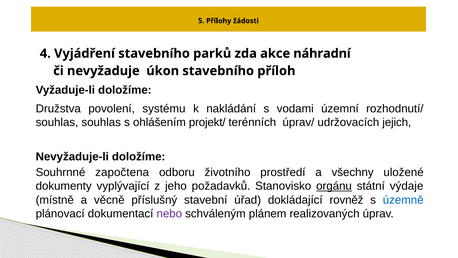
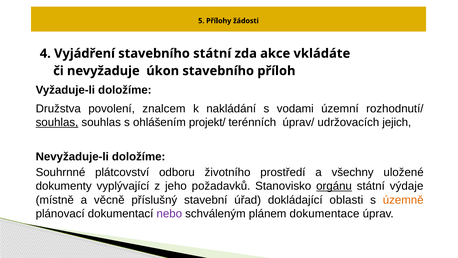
stavebního parků: parků -> státní (212, 53)
náhradní: náhradní -> vkládáte (322, 53)
systému: systému -> znalcem (164, 109)
souhlas underline: none -> present (57, 122)
započtena: započtena -> plátcovství (122, 172)
rovněž: rovněž -> oblasti (346, 200)
územně colour: blue -> orange (403, 200)
realizovaných: realizovaných -> dokumentace (324, 213)
